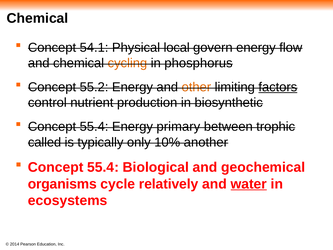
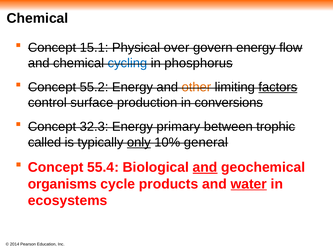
54.1: 54.1 -> 15.1 (94, 48)
local: local -> over (177, 48)
cycling colour: orange -> blue (127, 63)
nutrient: nutrient -> surface (92, 103)
biosynthetic: biosynthetic -> conversions (229, 103)
55.4: 55.4 -> 32.3 (94, 127)
only underline: none -> present (139, 142)
another: another -> general (206, 142)
and underline: none -> present (205, 167)
relatively: relatively -> products (169, 184)
